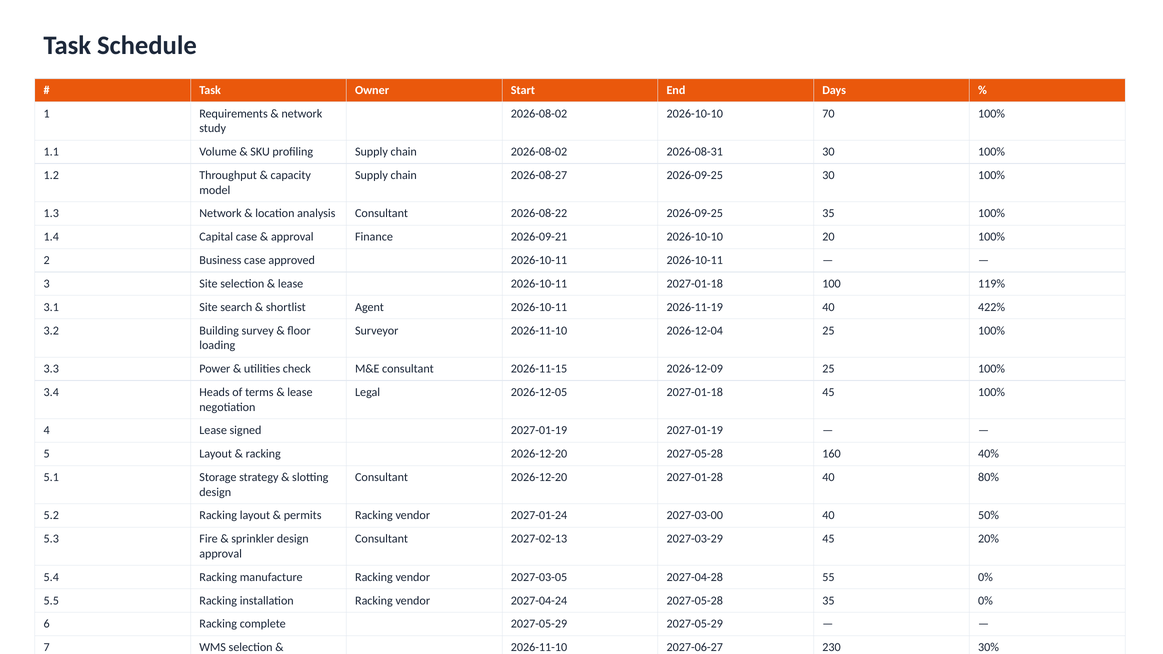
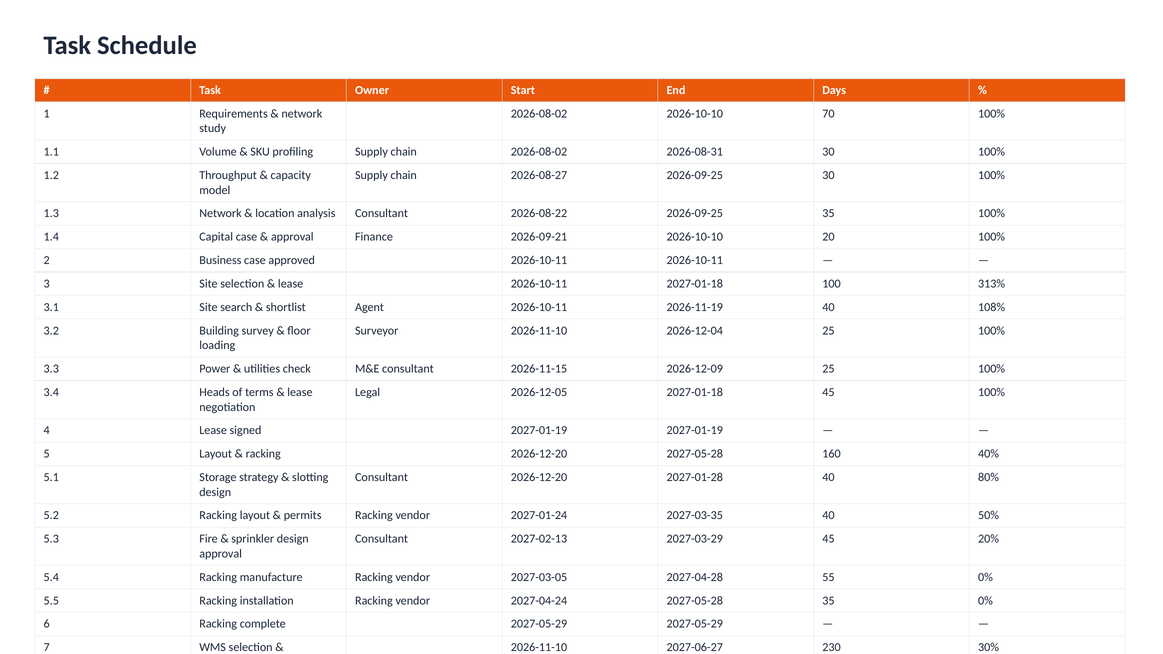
119%: 119% -> 313% (992, 284)
422%: 422% -> 108% (992, 307)
2027-03-00: 2027-03-00 -> 2027-03-35 (695, 516)
